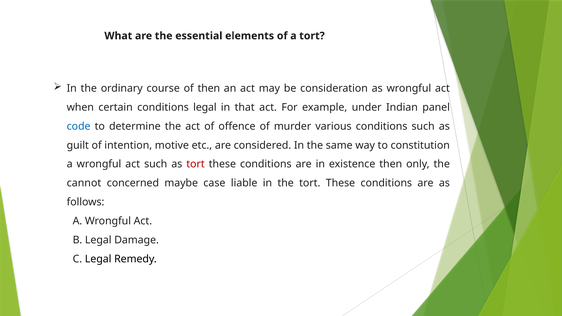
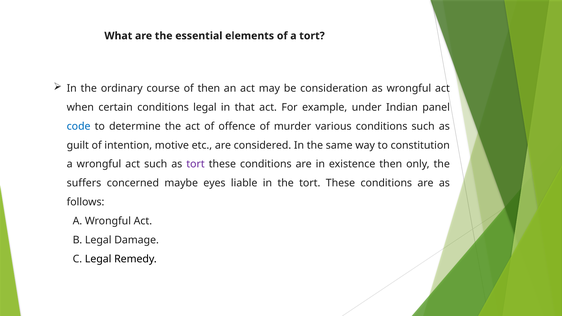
tort colour: red -> purple (196, 164)
cannot: cannot -> suffers (84, 183)
case: case -> eyes (214, 183)
